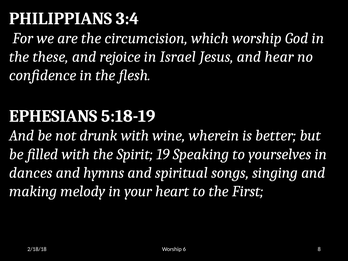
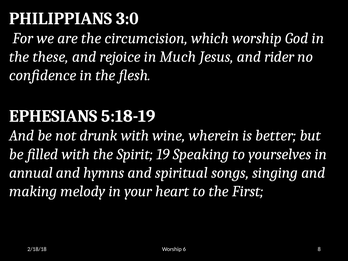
3:4: 3:4 -> 3:0 (127, 19)
Israel: Israel -> Much (178, 57)
hear: hear -> rider (279, 57)
dances: dances -> annual (31, 173)
